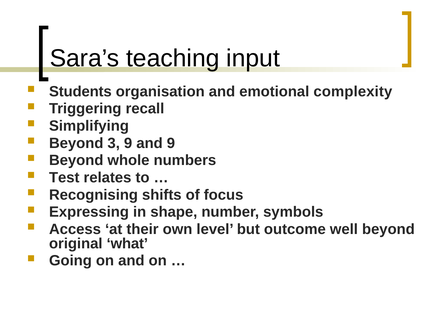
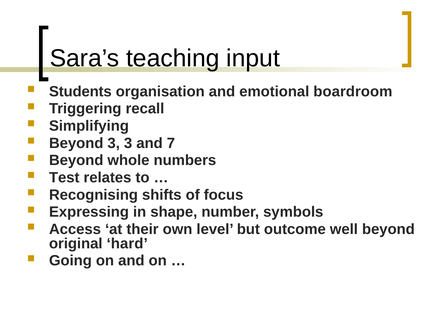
complexity: complexity -> boardroom (353, 91)
3 9: 9 -> 3 (128, 143)
and 9: 9 -> 7 (171, 143)
what: what -> hard (127, 243)
